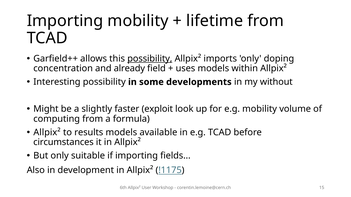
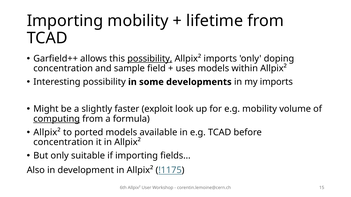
already: already -> sample (129, 69)
my without: without -> imports (276, 82)
computing underline: none -> present (57, 119)
results: results -> ported (89, 133)
circumstances: circumstances -> concentration (63, 142)
